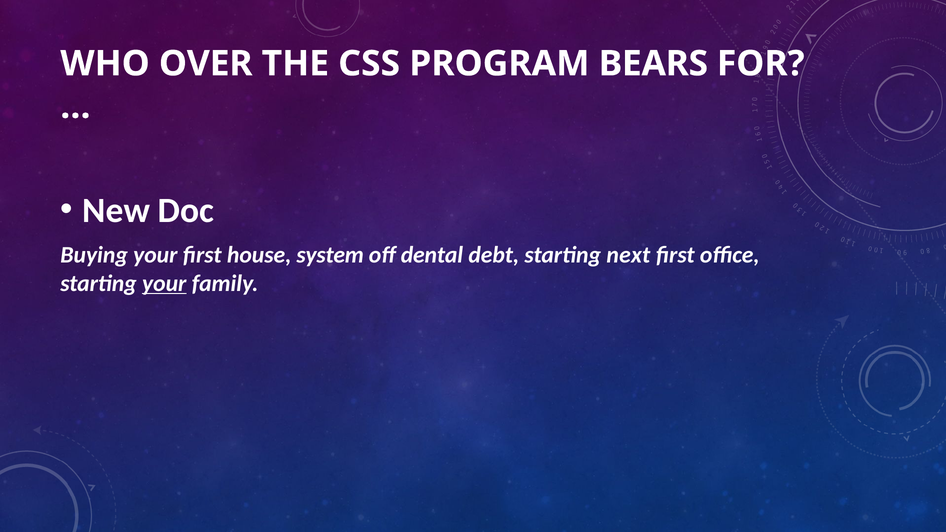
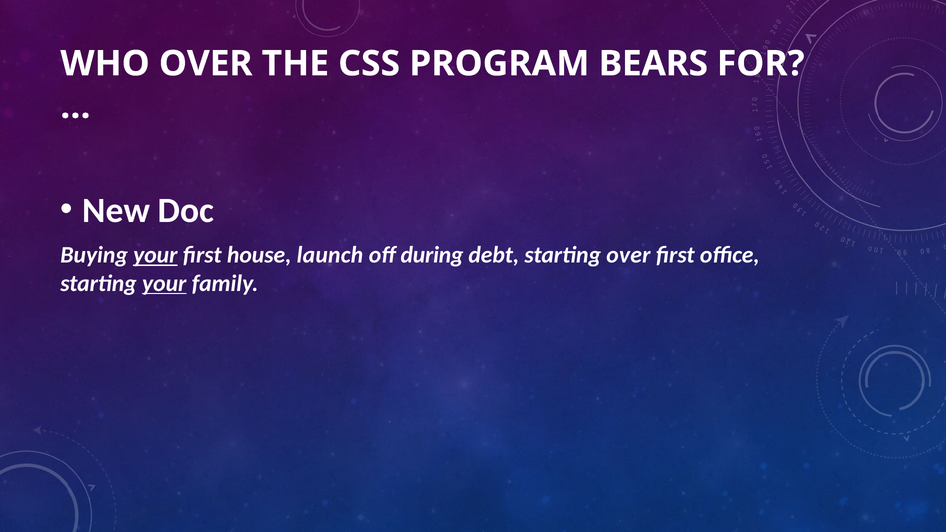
your underline: none -> present (155, 255)
system: system -> launch (330, 255)
dental: dental -> during (432, 255)
starting next: next -> over (628, 255)
